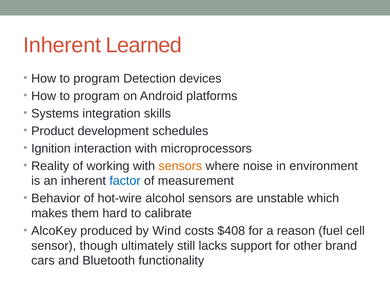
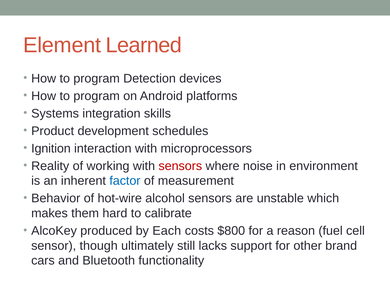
Inherent: Inherent -> Element (62, 45)
sensors colour: orange -> red (180, 166)
Wind: Wind -> Each (167, 231)
$408: $408 -> $800 (231, 231)
